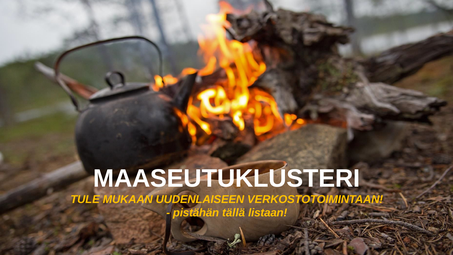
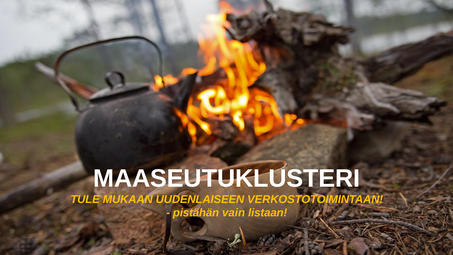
tällä: tällä -> vain (234, 213)
